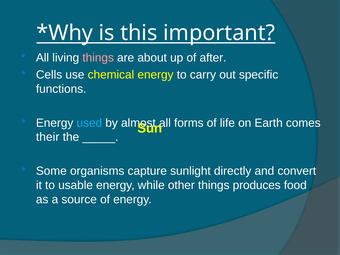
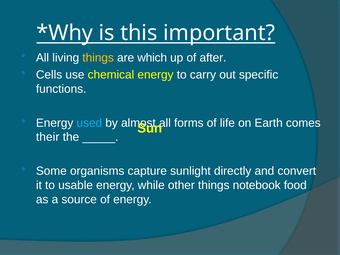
things colour: pink -> yellow (98, 58)
about: about -> which (152, 58)
produces: produces -> notebook (257, 185)
